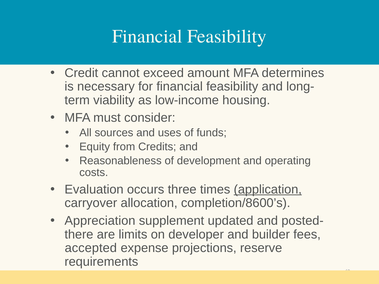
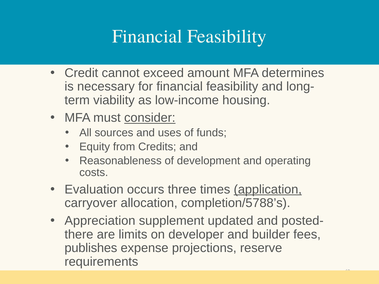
consider underline: none -> present (150, 118)
completion/8600’s: completion/8600’s -> completion/5788’s (236, 203)
accepted: accepted -> publishes (91, 248)
